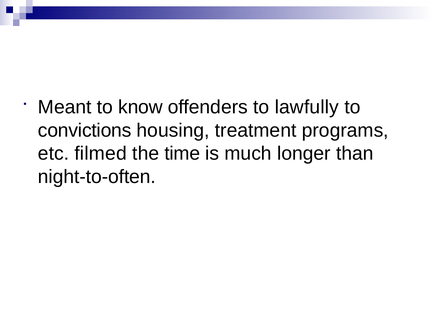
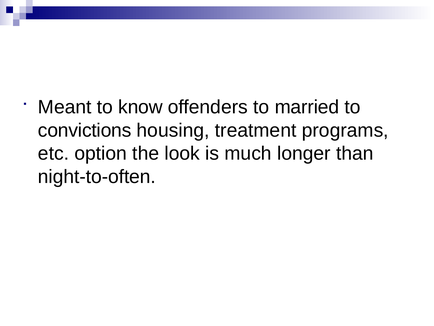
lawfully: lawfully -> married (307, 107)
filmed: filmed -> option (101, 153)
time: time -> look (182, 153)
